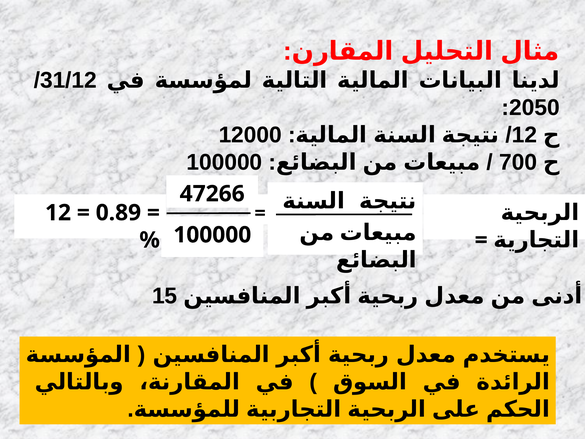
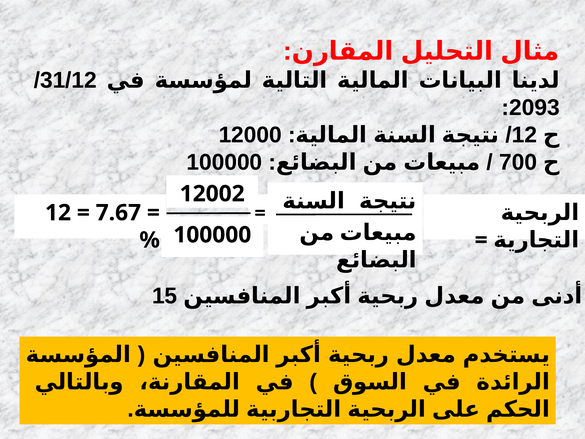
2050: 2050 -> 2093 (534, 107)
47266: 47266 -> 12002 (212, 194)
0.89: 0.89 -> 7.67 (118, 213)
